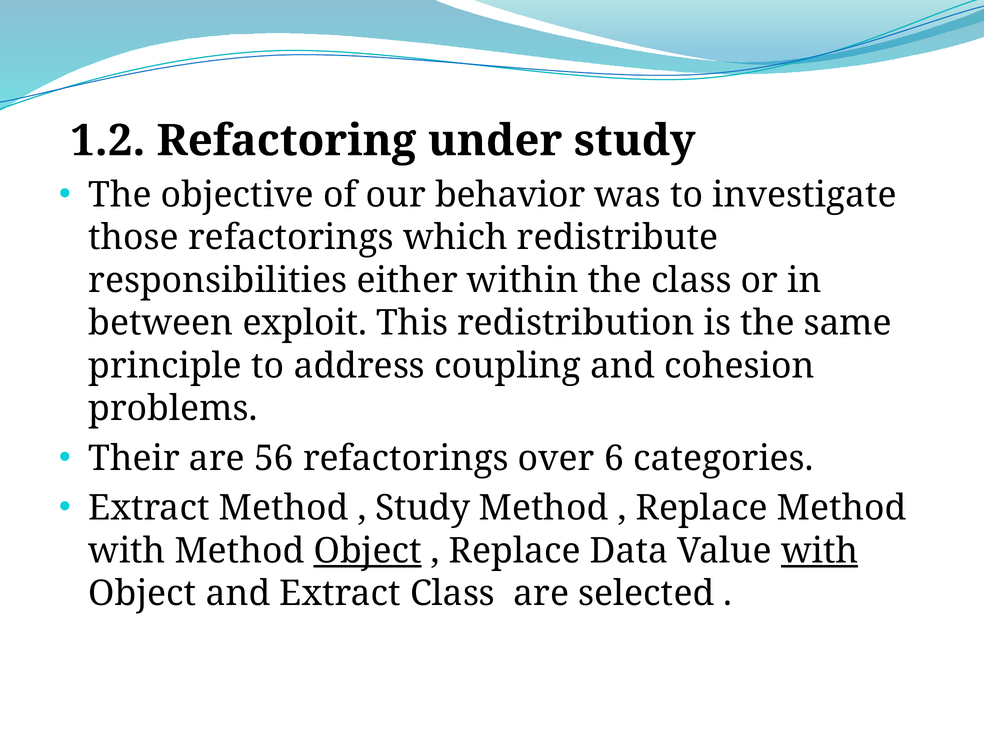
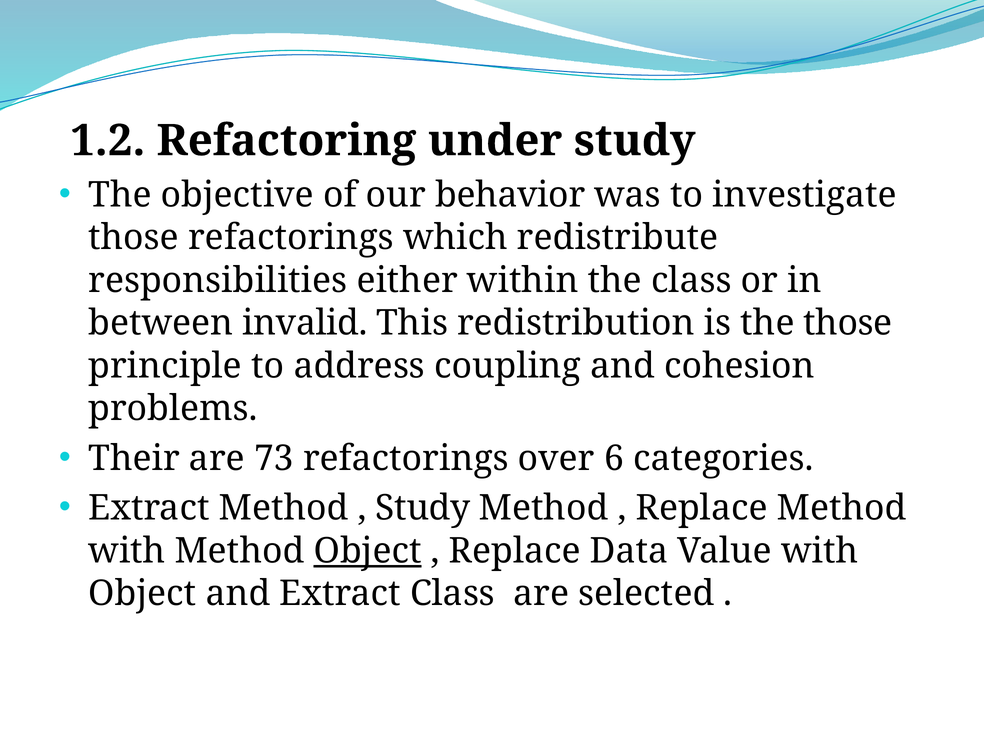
exploit: exploit -> invalid (305, 323)
the same: same -> those (848, 323)
56: 56 -> 73 (274, 458)
with underline: present -> none (820, 551)
